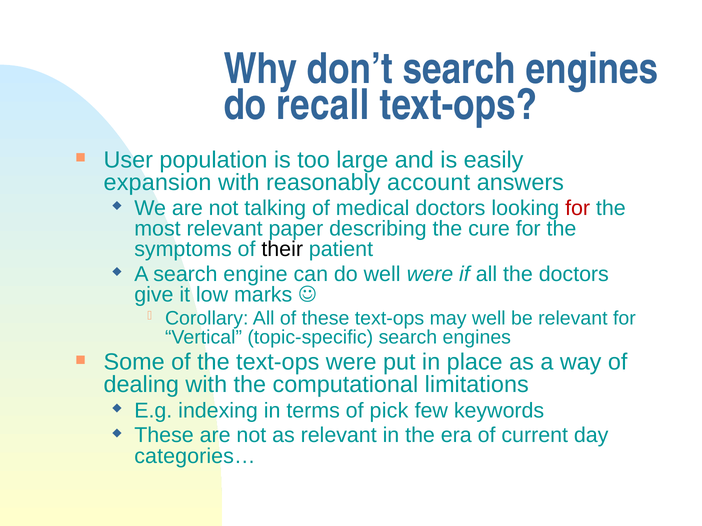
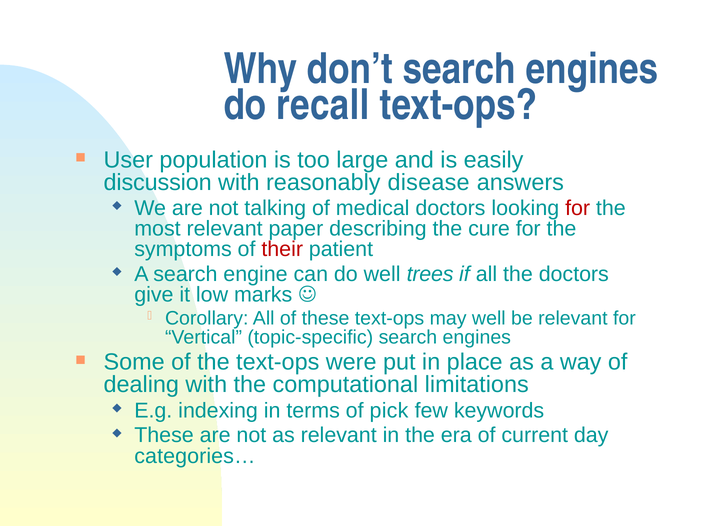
expansion: expansion -> discussion (158, 183)
account: account -> disease (429, 183)
their colour: black -> red (282, 250)
well were: were -> trees (430, 274)
